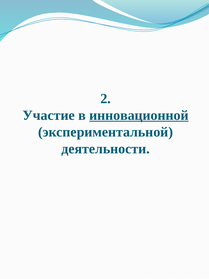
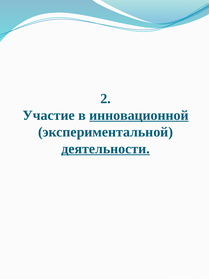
деятельности underline: none -> present (106, 149)
